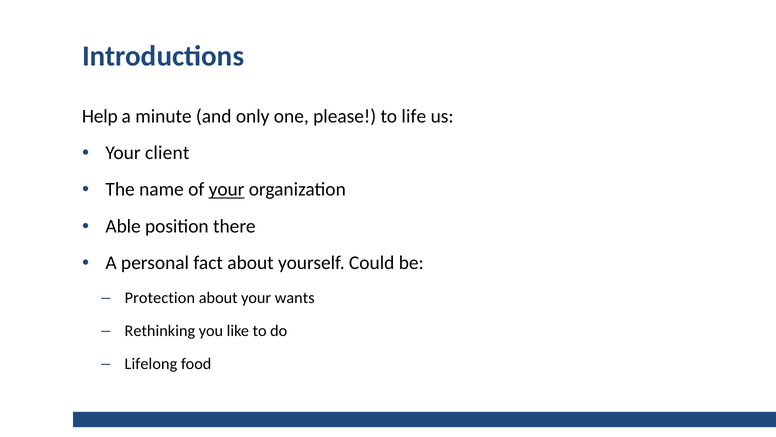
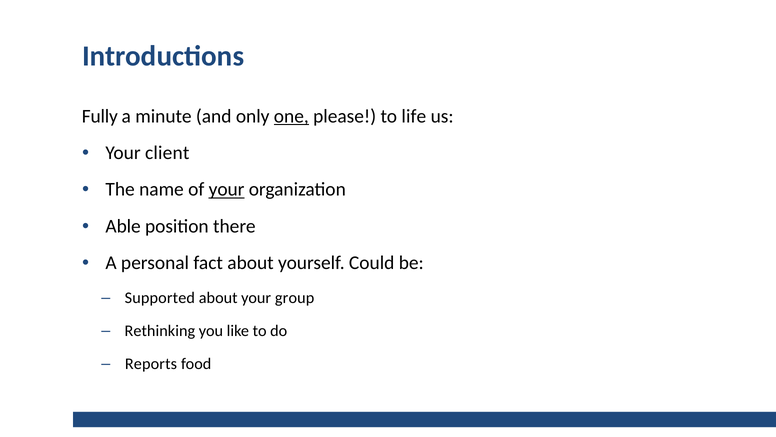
Help: Help -> Fully (100, 116)
one underline: none -> present (291, 116)
Protection: Protection -> Supported (160, 297)
wants: wants -> group (295, 297)
Lifelong: Lifelong -> Reports (151, 363)
